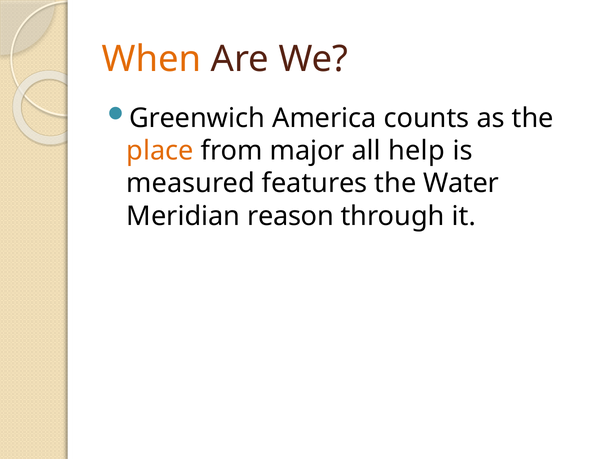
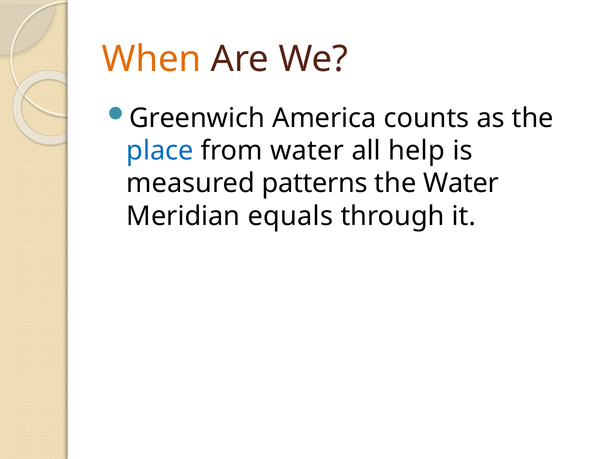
place colour: orange -> blue (160, 151)
from major: major -> water (307, 151)
features: features -> patterns (315, 183)
reason: reason -> equals (290, 216)
